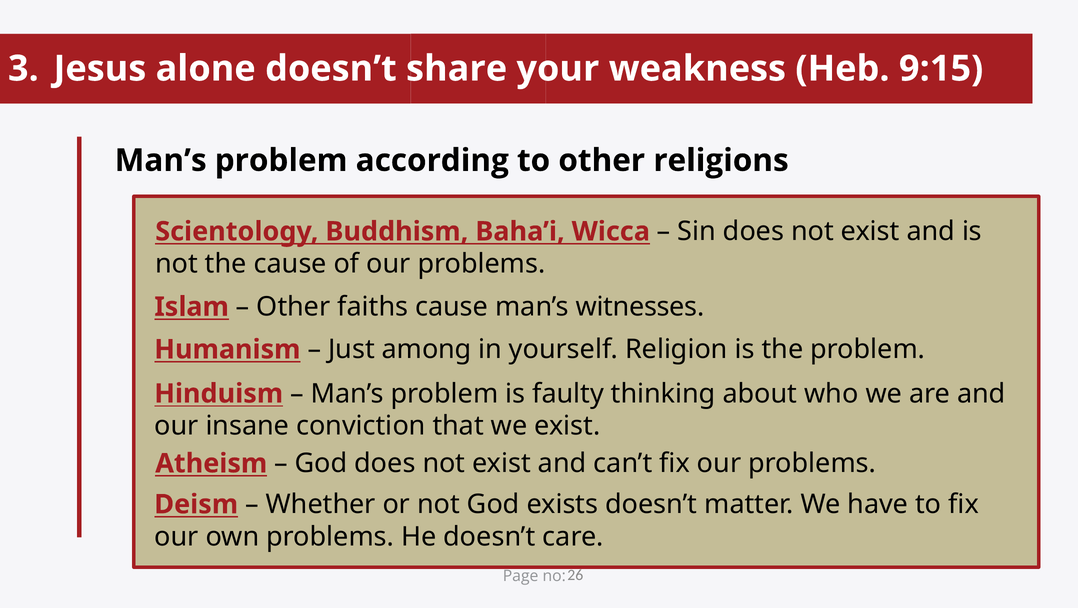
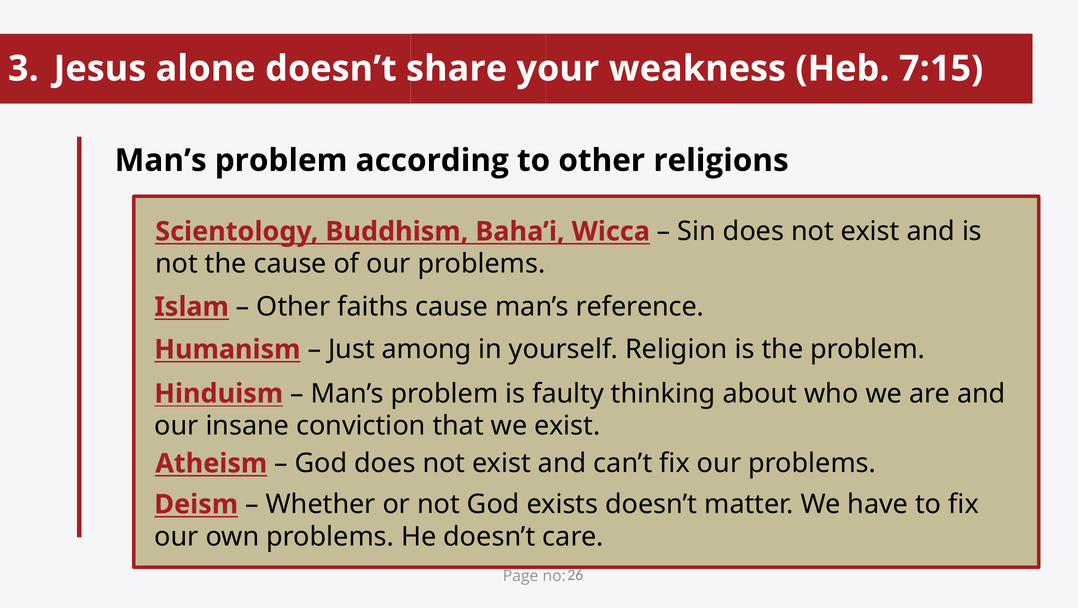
9:15: 9:15 -> 7:15 (941, 69)
witnesses: witnesses -> reference (640, 307)
